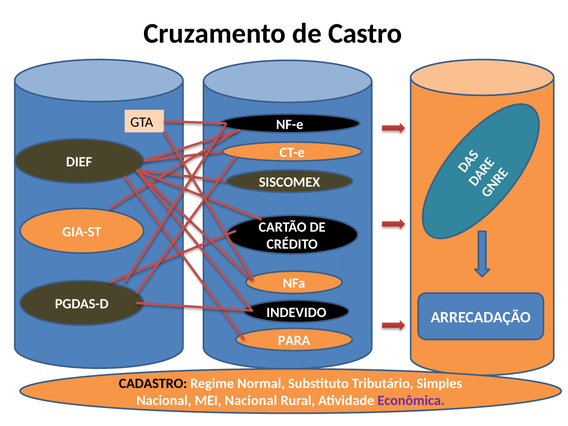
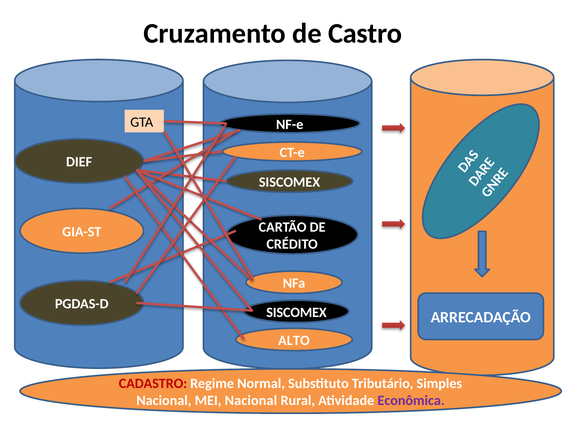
INDEVIDO: INDEVIDO -> SISCOMEX (296, 312)
PARA: PARA -> ALTO (294, 340)
CADASTRO colour: black -> red (153, 384)
